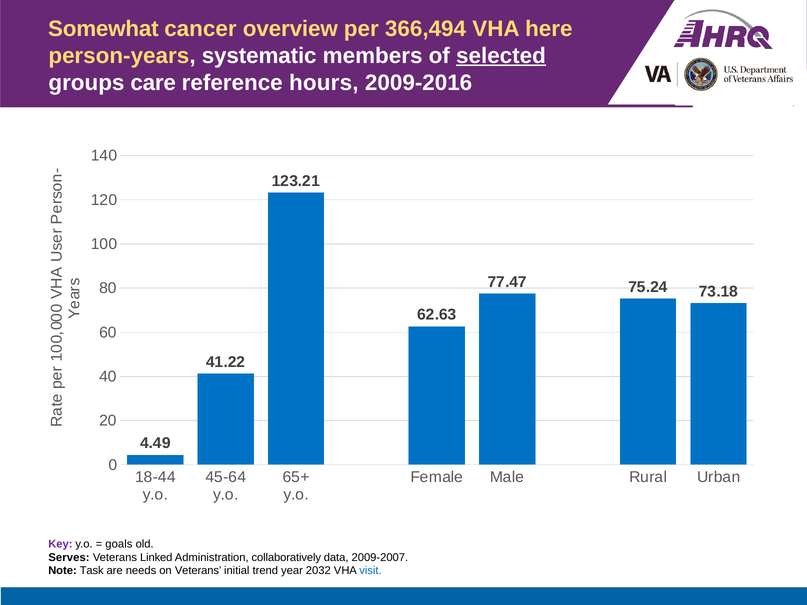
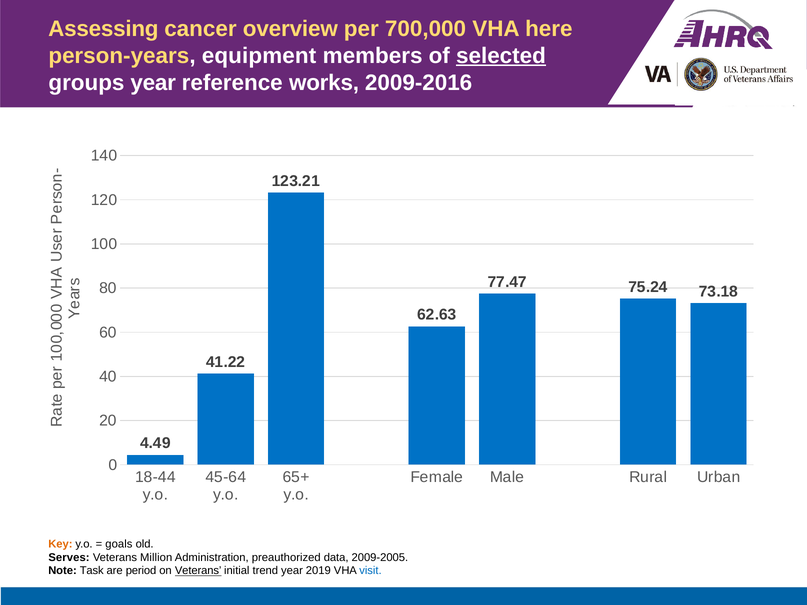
Somewhat: Somewhat -> Assessing (103, 29)
366,494: 366,494 -> 700,000 (426, 29)
systematic: systematic -> equipment (259, 56)
groups care: care -> year (153, 83)
hours: hours -> works (324, 83)
Key colour: purple -> orange (60, 544)
Linked: Linked -> Million (156, 558)
collaboratively: collaboratively -> preauthorized (286, 558)
2009-2007: 2009-2007 -> 2009-2005 (380, 558)
needs: needs -> period (141, 571)
Veterans underline: none -> present (198, 571)
2032: 2032 -> 2019 (318, 571)
